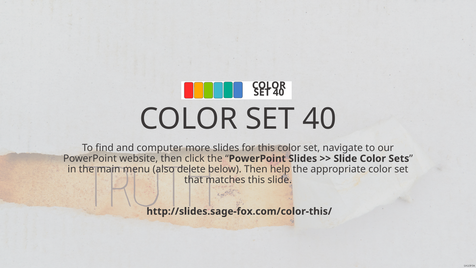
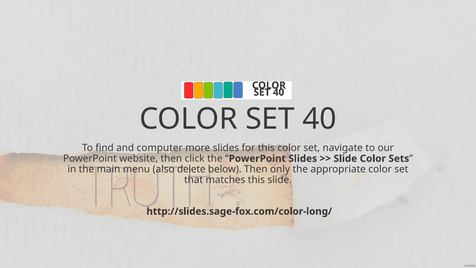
help: help -> only (280, 169)
http://slides.sage-fox.com/color-this/: http://slides.sage-fox.com/color-this/ -> http://slides.sage-fox.com/color-long/ (239, 211)
